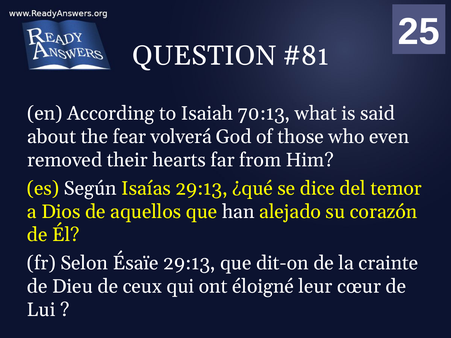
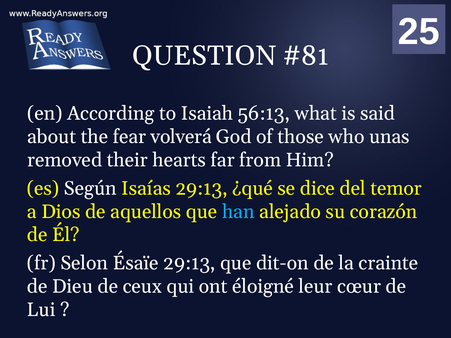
70:13: 70:13 -> 56:13 (264, 114)
even: even -> unas (389, 137)
han colour: white -> light blue (238, 212)
